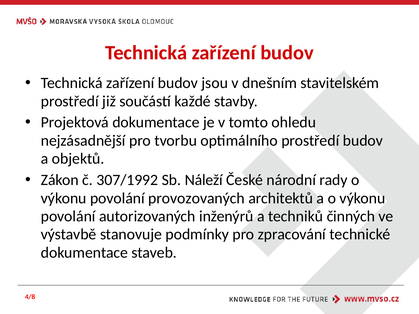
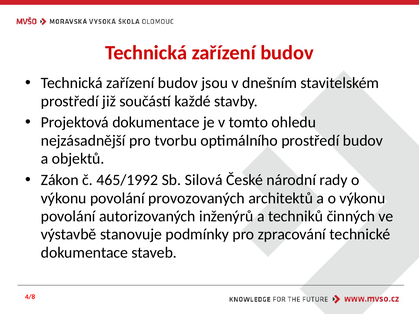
307/1992: 307/1992 -> 465/1992 (127, 180)
Náleží: Náleží -> Silová (204, 180)
